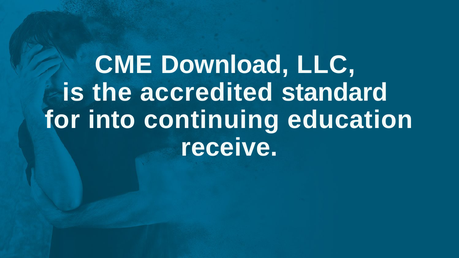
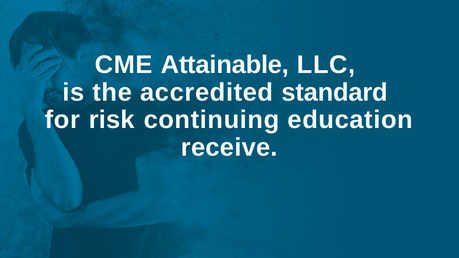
Download: Download -> Attainable (225, 65)
into: into -> risk (112, 120)
